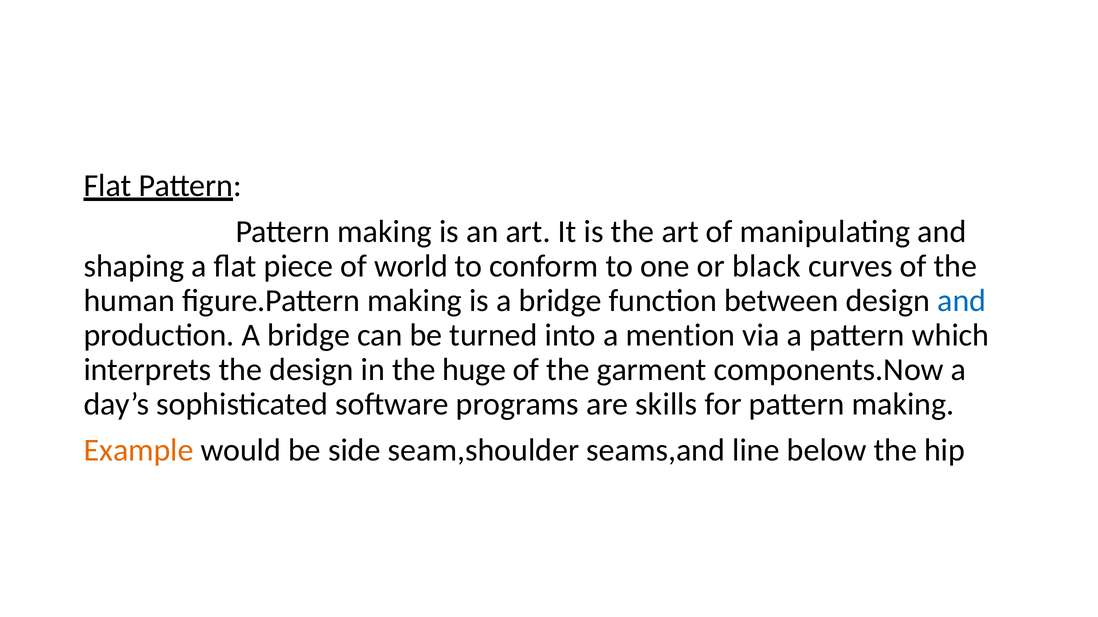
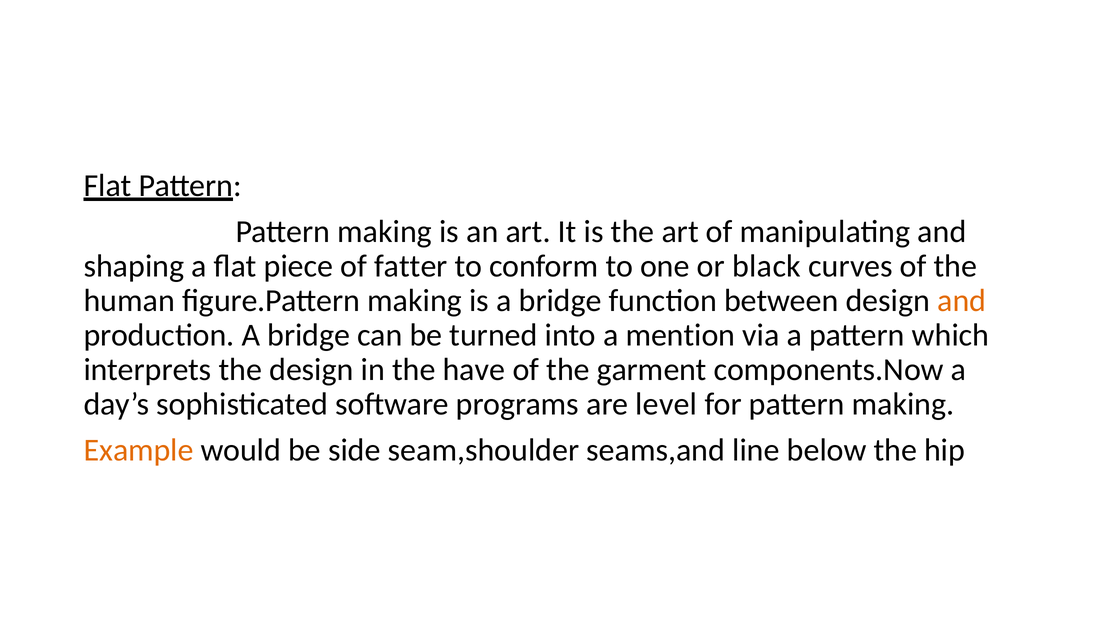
world: world -> fatter (411, 266)
and colour: blue -> orange (962, 301)
huge: huge -> have (474, 370)
skills: skills -> level (666, 405)
